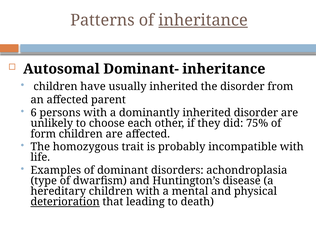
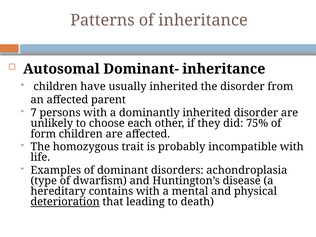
inheritance underline: present -> none (203, 20)
6: 6 -> 7 (34, 113)
hereditary children: children -> contains (111, 191)
